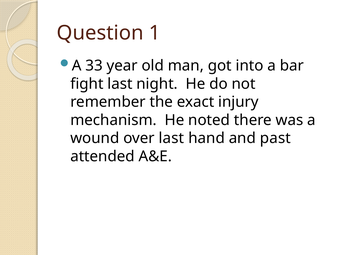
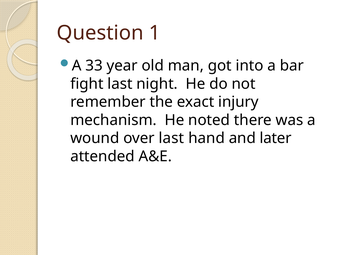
past: past -> later (276, 138)
